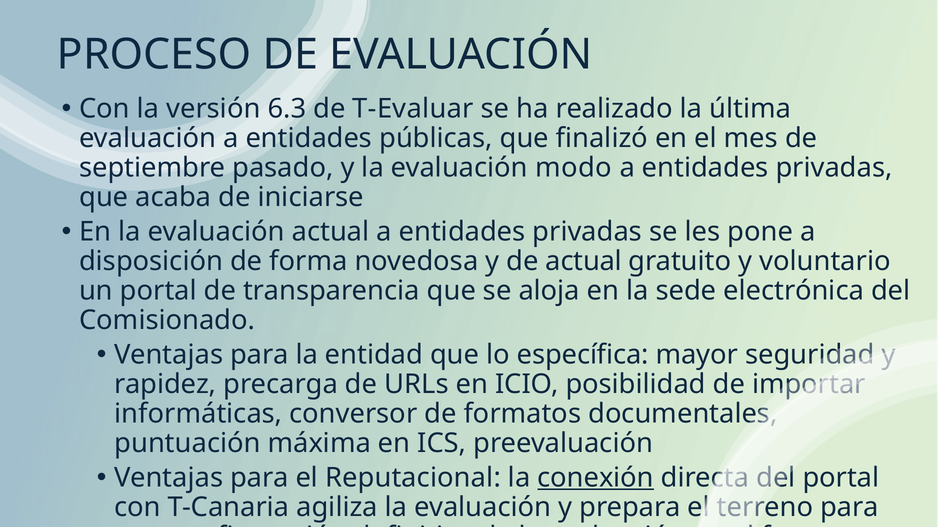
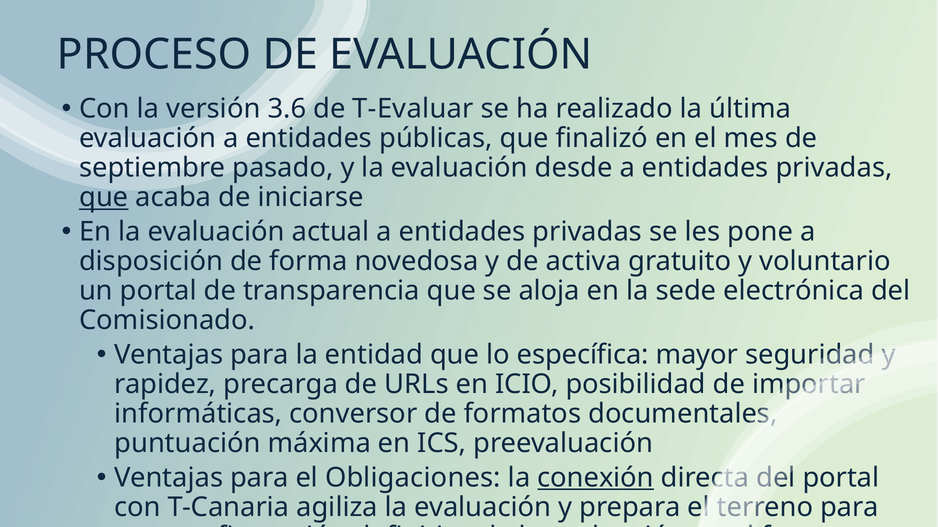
6.3: 6.3 -> 3.6 (287, 109)
modo: modo -> desde (574, 168)
que underline: none -> present (104, 198)
de actual: actual -> activa (583, 262)
Reputacional: Reputacional -> Obligaciones (413, 478)
